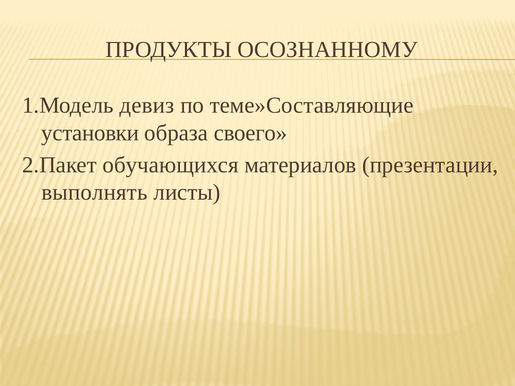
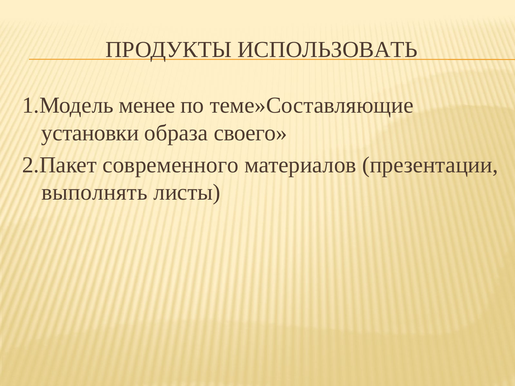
ОСОЗНАННОМУ: ОСОЗНАННОМУ -> ИСПОЛЬЗОВАТЬ (328, 50)
девиз: девиз -> менее (147, 105)
обучающихся: обучающихся -> современного (171, 165)
